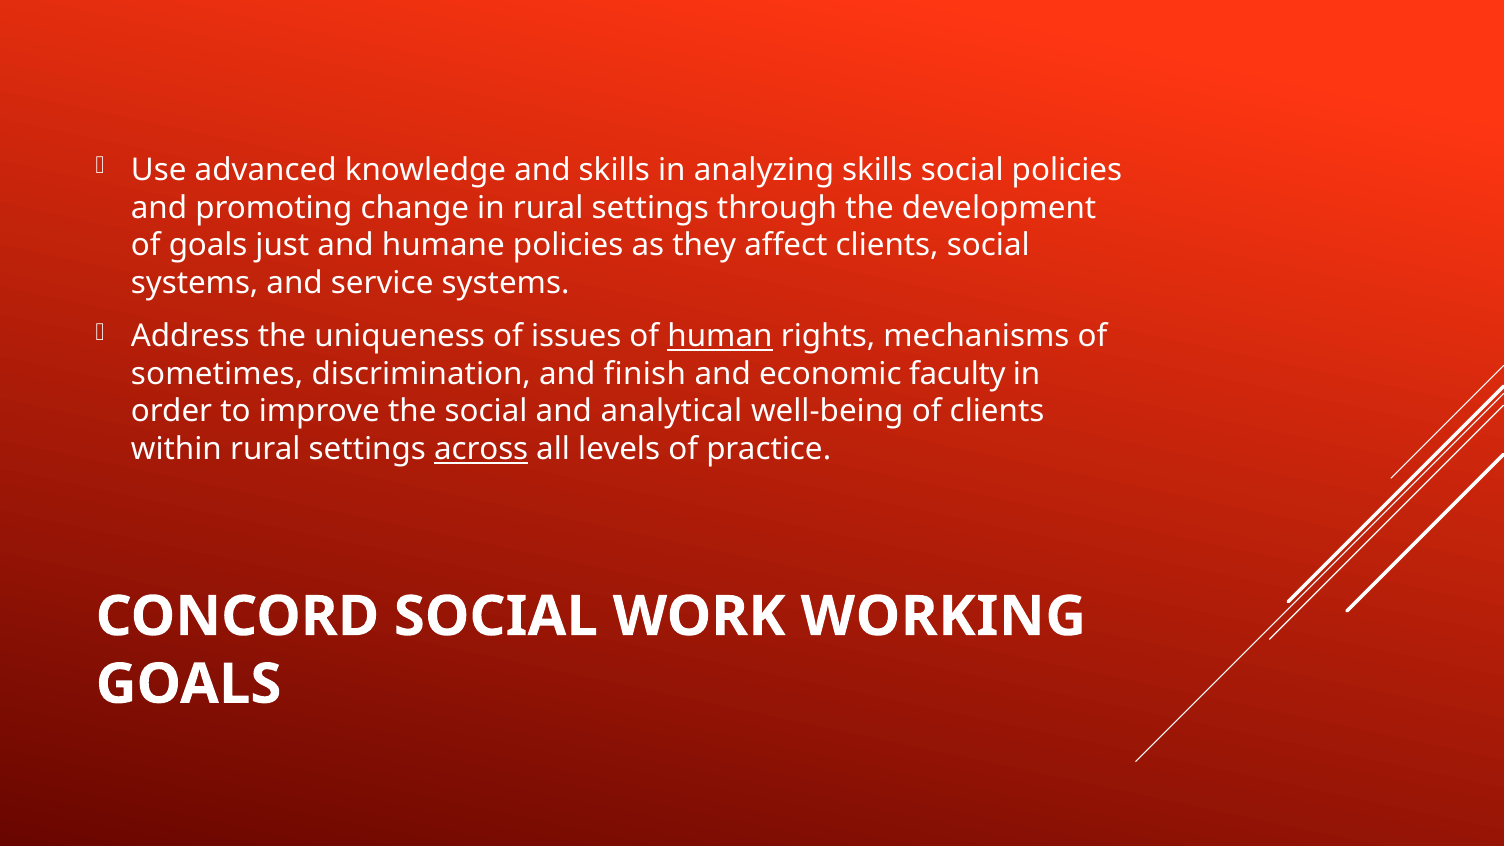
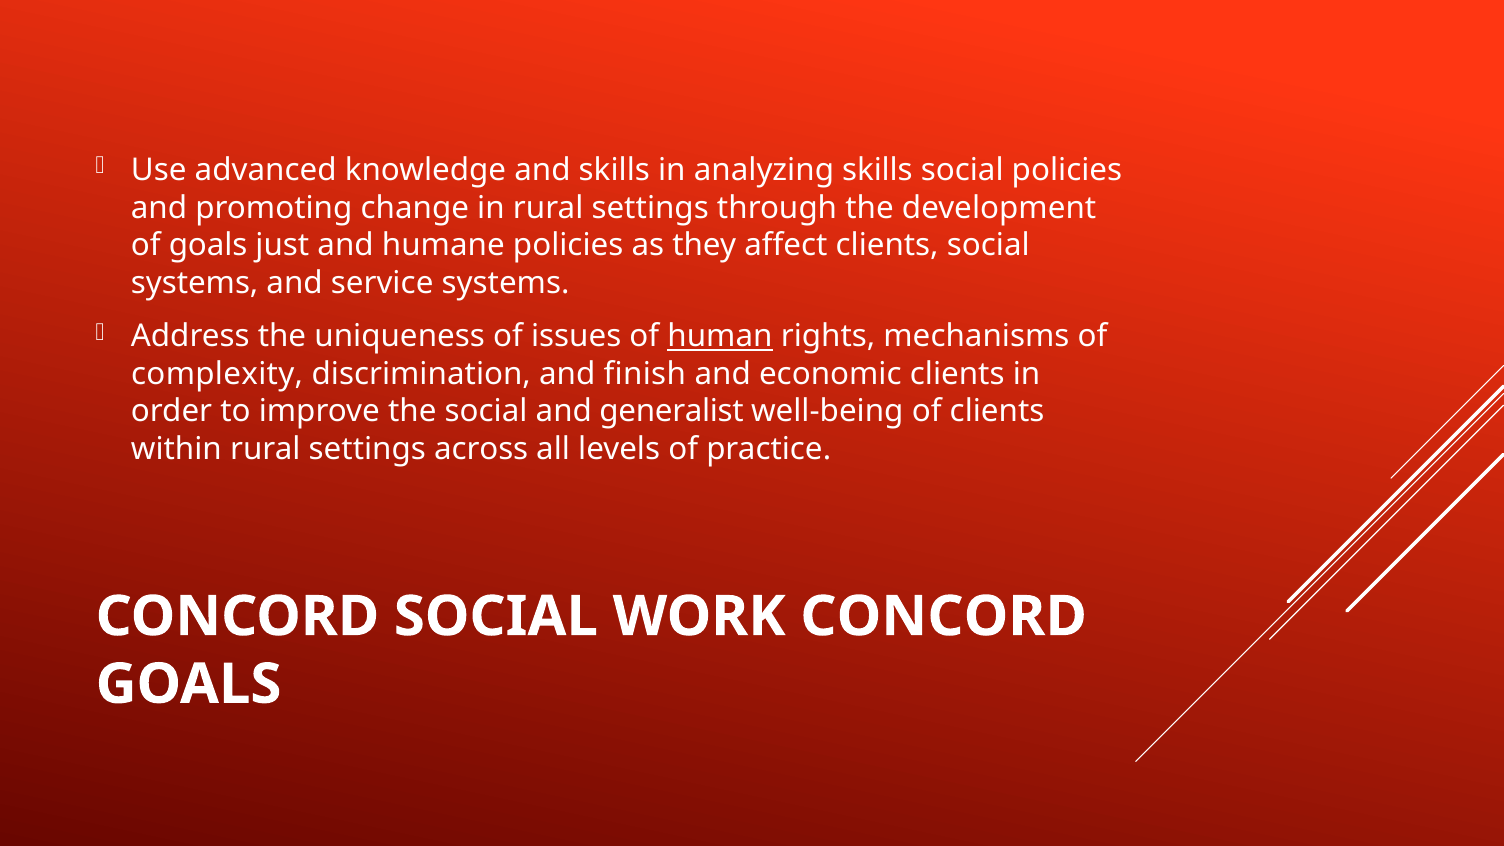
sometimes: sometimes -> complexity (217, 374)
economic faculty: faculty -> clients (957, 374)
analytical: analytical -> generalist (672, 412)
across underline: present -> none (481, 449)
WORK WORKING: WORKING -> CONCORD (944, 617)
